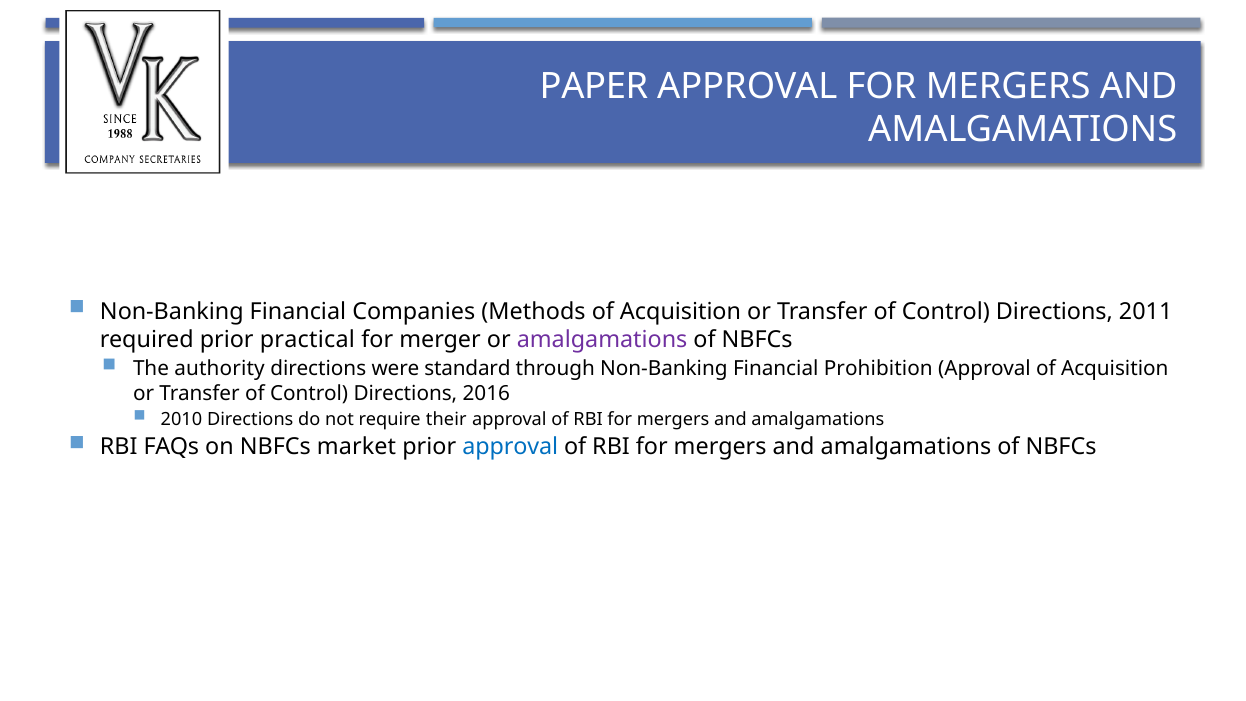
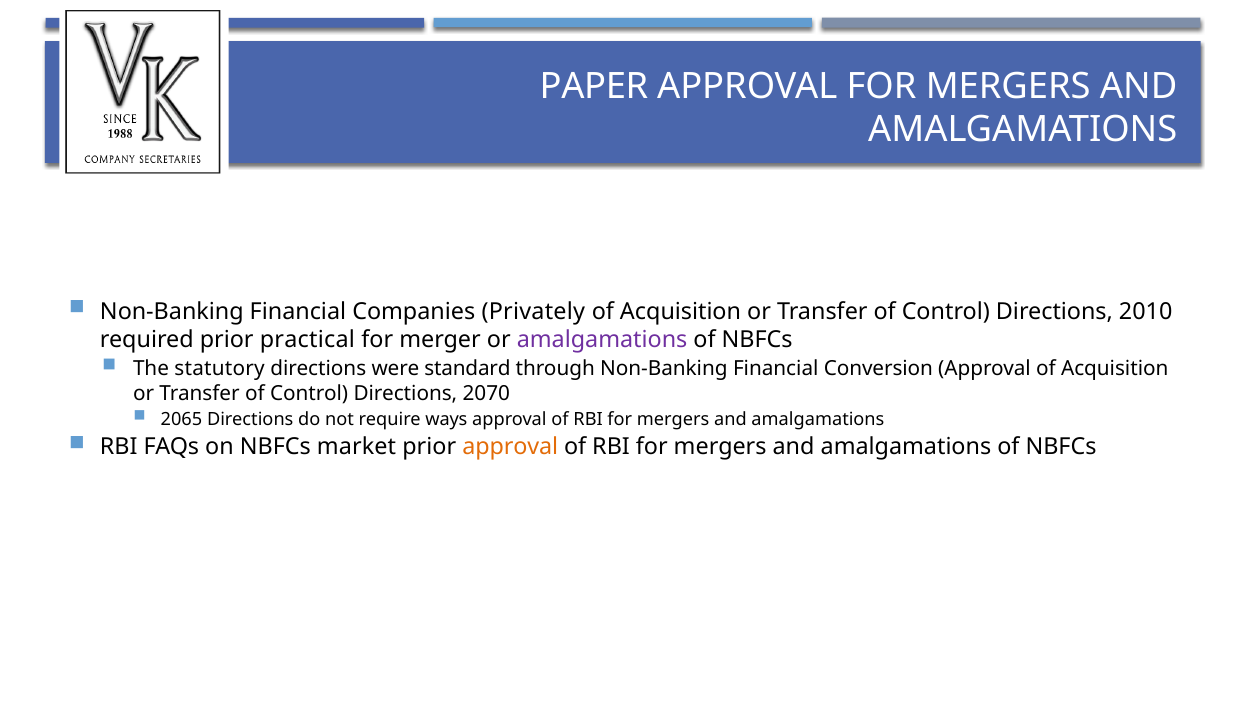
Methods: Methods -> Privately (533, 311)
2011: 2011 -> 2010 (1146, 311)
authority: authority -> statutory (220, 368)
Prohibition: Prohibition -> Conversion (878, 368)
2016: 2016 -> 2070 (486, 393)
2010: 2010 -> 2065 (181, 419)
their: their -> ways (446, 419)
approval colour: blue -> orange (510, 447)
